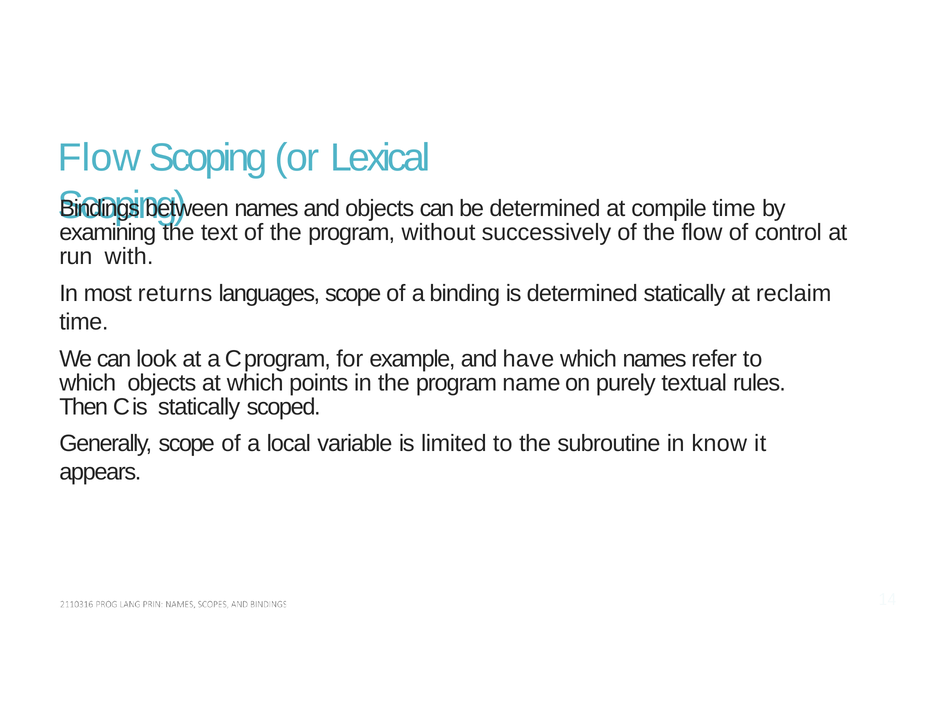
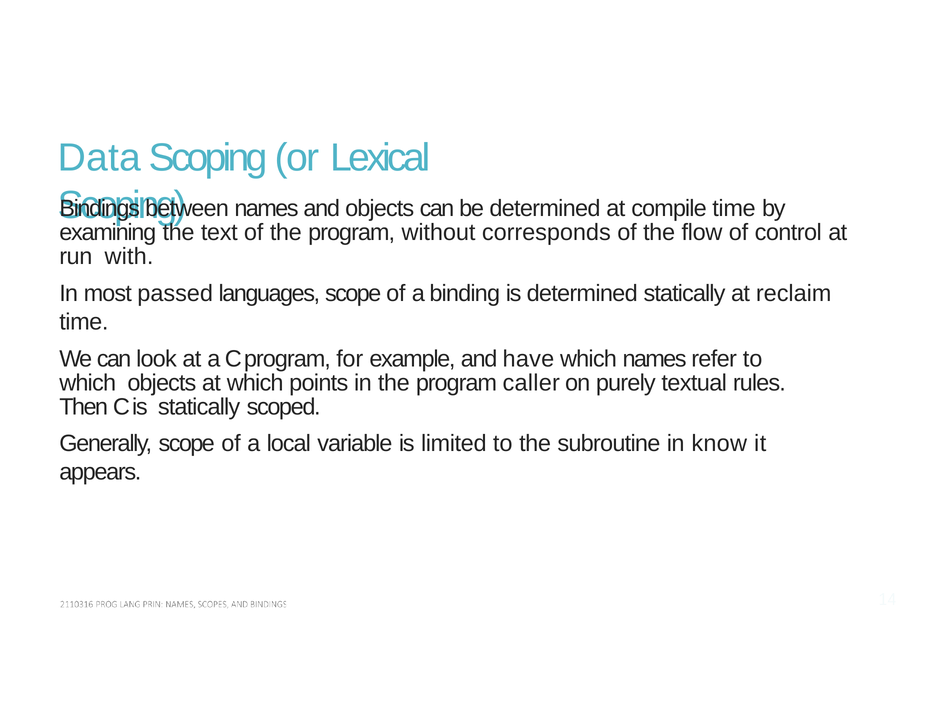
Flow: Flow -> Data (99, 158)
successively: successively -> corresponds (546, 232)
returns: returns -> passed (175, 293)
name: name -> caller (531, 383)
